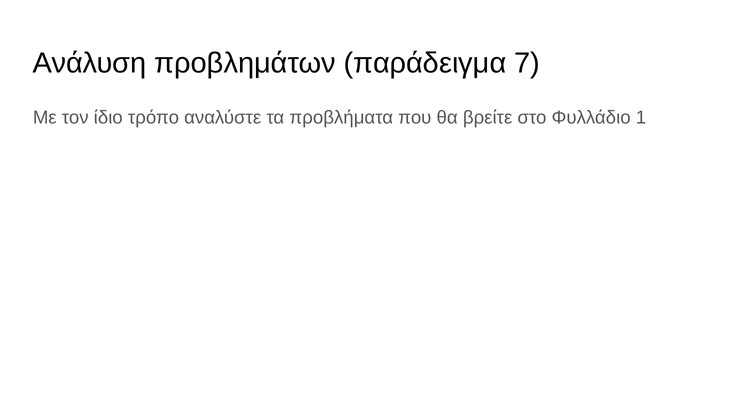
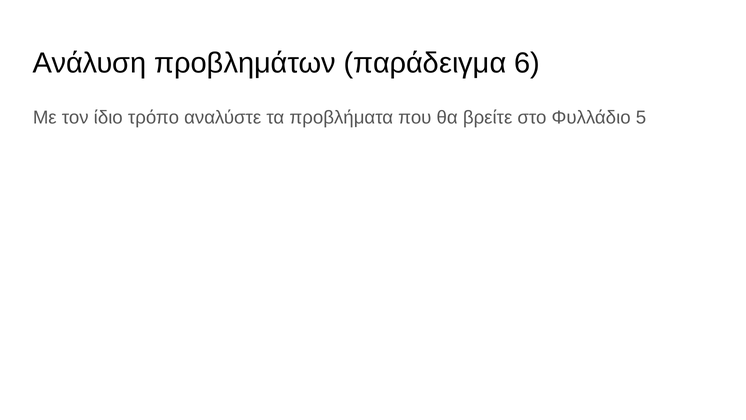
7: 7 -> 6 (527, 63)
1: 1 -> 5 (641, 117)
